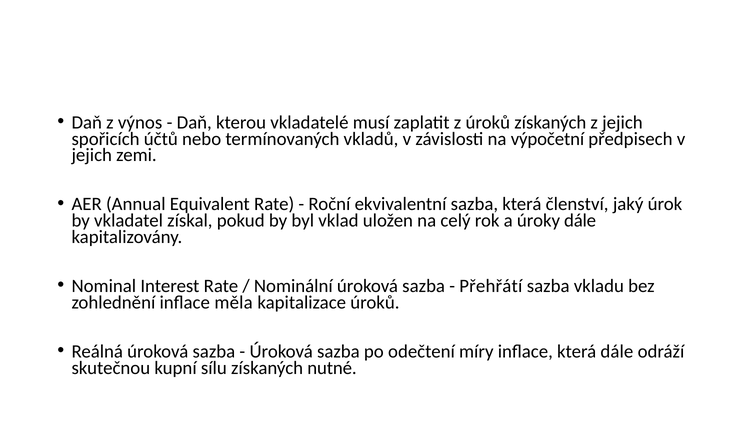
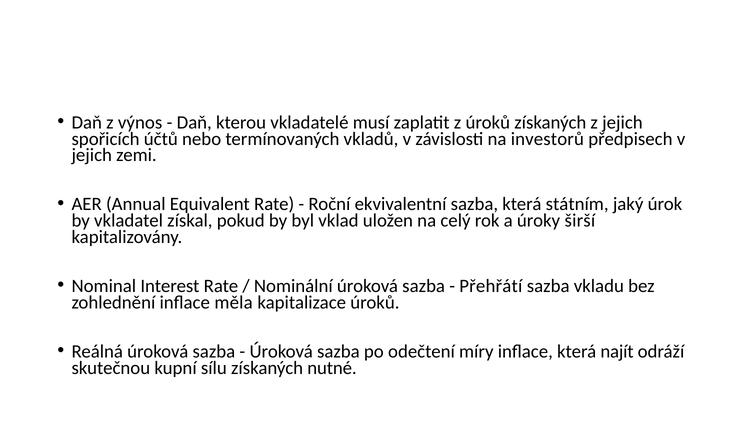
výpočetní: výpočetní -> investorů (547, 139)
členství: členství -> státním (577, 204)
úroky dále: dále -> širší (580, 220)
která dále: dále -> najít (617, 351)
